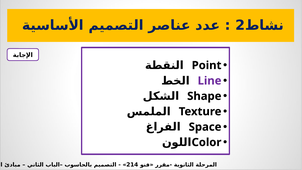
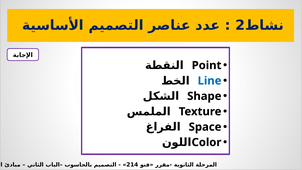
Line colour: purple -> blue (210, 81)
